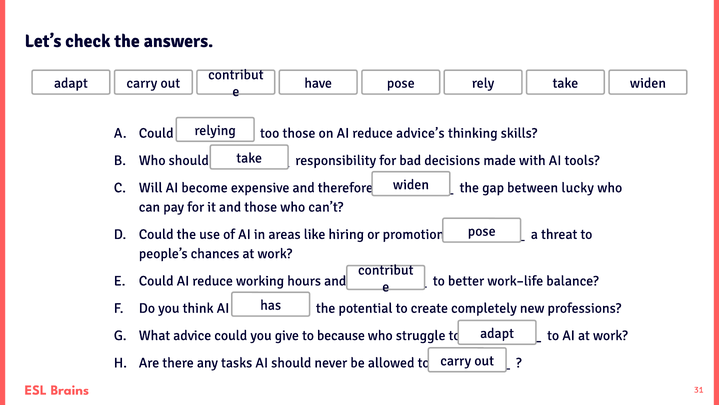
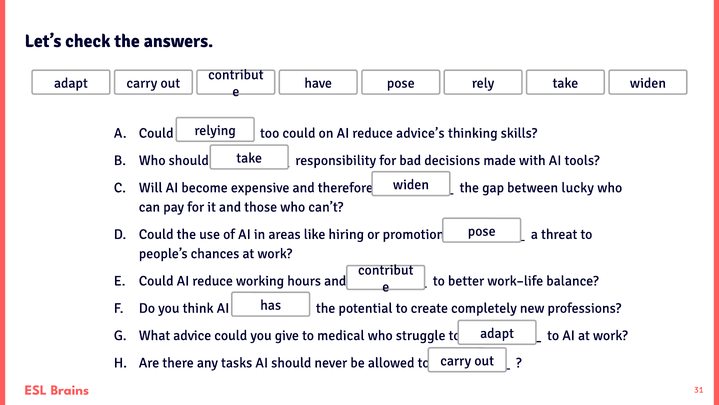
too those: those -> could (299, 133)
because: because -> medical (341, 335)
